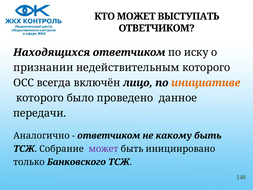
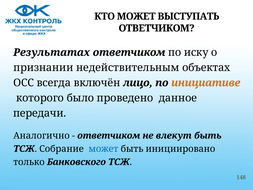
Находящихся: Находящихся -> Результатах (52, 52)
недействительным которого: которого -> объектах (206, 68)
какому: какому -> влекут (174, 135)
может colour: purple -> blue (103, 149)
